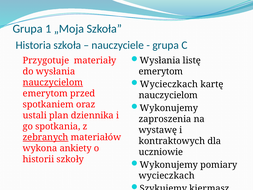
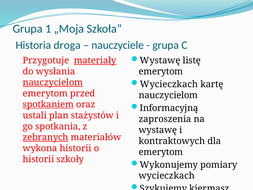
Historia szkoła: szkoła -> droga (67, 45)
Wysłania: Wysłania -> Wystawę (160, 60)
materiały underline: none -> present (95, 60)
spotkaniem underline: none -> present (48, 104)
Wykonujemy: Wykonujemy -> Informacyjną (169, 108)
dziennika: dziennika -> stażystów (92, 115)
wykona ankiety: ankiety -> historii (76, 148)
uczniowie: uczniowie -> emerytom (161, 152)
